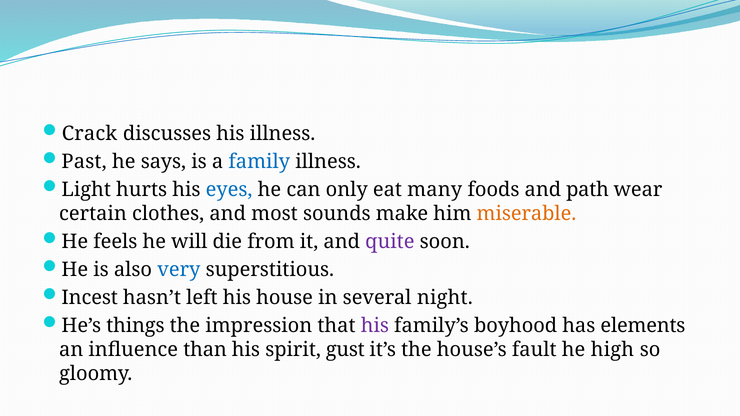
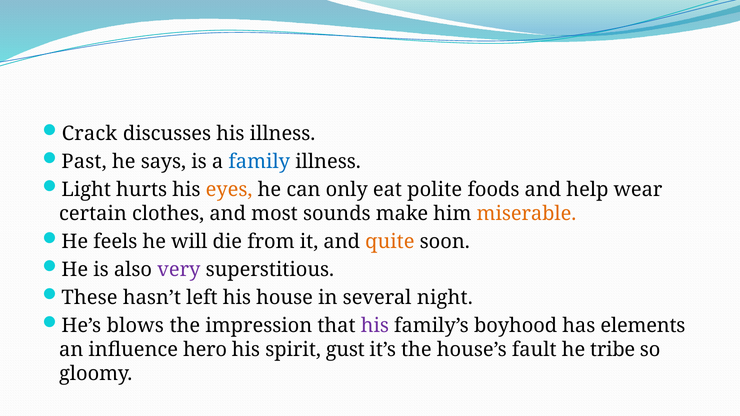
eyes colour: blue -> orange (229, 190)
many: many -> polite (435, 190)
path: path -> help (587, 190)
quite colour: purple -> orange (390, 242)
very colour: blue -> purple (179, 270)
Incest: Incest -> These (90, 298)
things: things -> blows (135, 326)
than: than -> hero (205, 350)
high: high -> tribe (613, 350)
